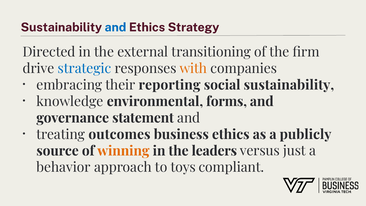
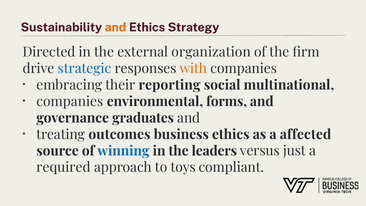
and colour: blue -> orange (115, 27)
transitioning: transitioning -> organization (211, 52)
social sustainability: sustainability -> multinational (289, 85)
knowledge: knowledge -> companies (70, 101)
statement: statement -> graduates (143, 118)
publicly: publicly -> affected (305, 134)
winning colour: orange -> blue (123, 151)
behavior: behavior -> required (63, 167)
